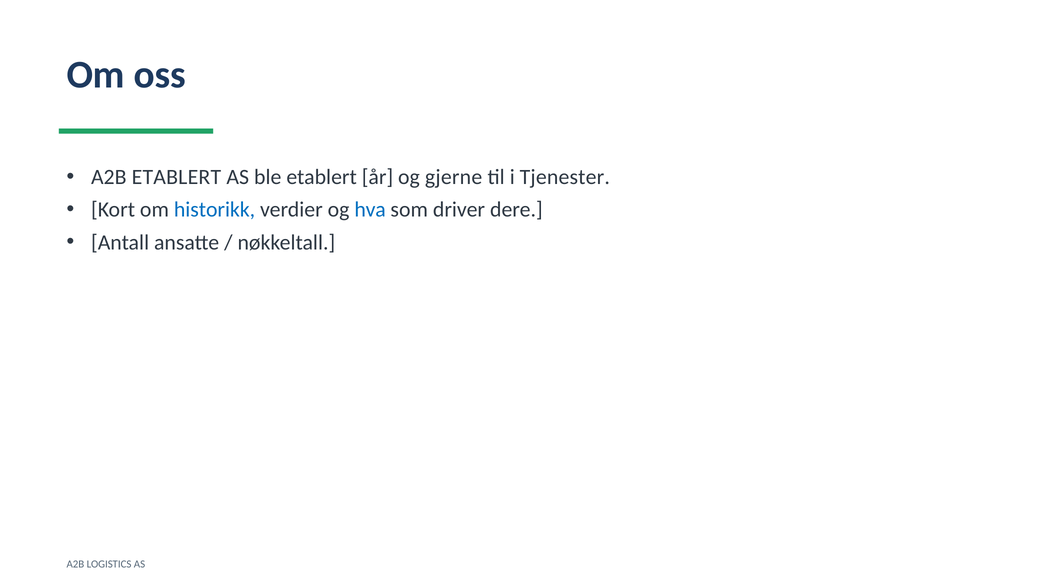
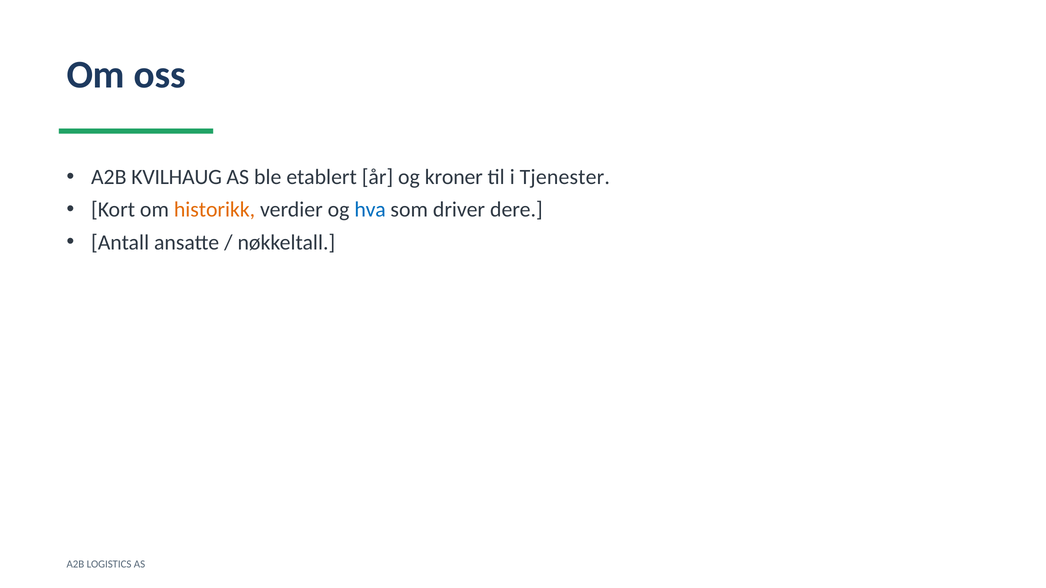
A2B ETABLERT: ETABLERT -> KVILHAUG (177, 177)
gjerne: gjerne -> kroner (454, 177)
historikk colour: blue -> orange (215, 210)
